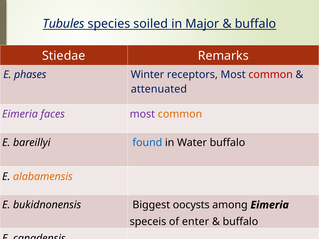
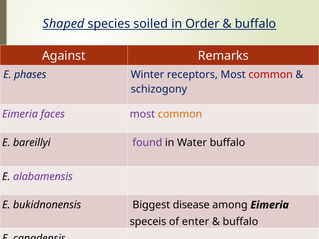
Tubules: Tubules -> Shaped (64, 24)
Major: Major -> Order (202, 24)
Stiedae: Stiedae -> Against (64, 56)
attenuated: attenuated -> schizogony (159, 89)
found colour: blue -> purple (147, 143)
alabamensis colour: orange -> purple (43, 177)
oocysts: oocysts -> disease (191, 205)
